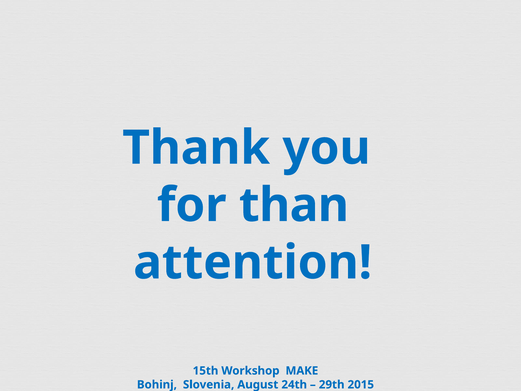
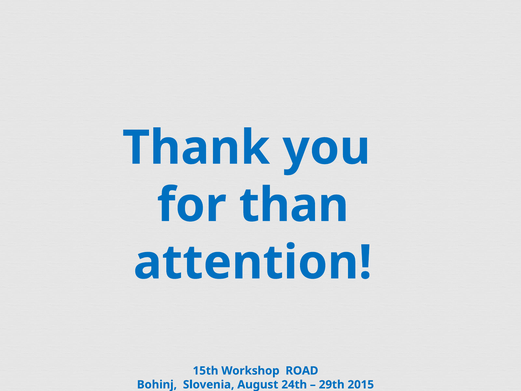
MAKE: MAKE -> ROAD (302, 371)
